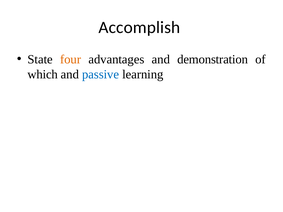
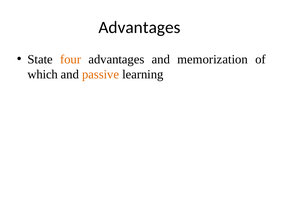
Accomplish: Accomplish -> Advantages (139, 27)
demonstration: demonstration -> memorization (213, 59)
passive colour: blue -> orange (101, 74)
